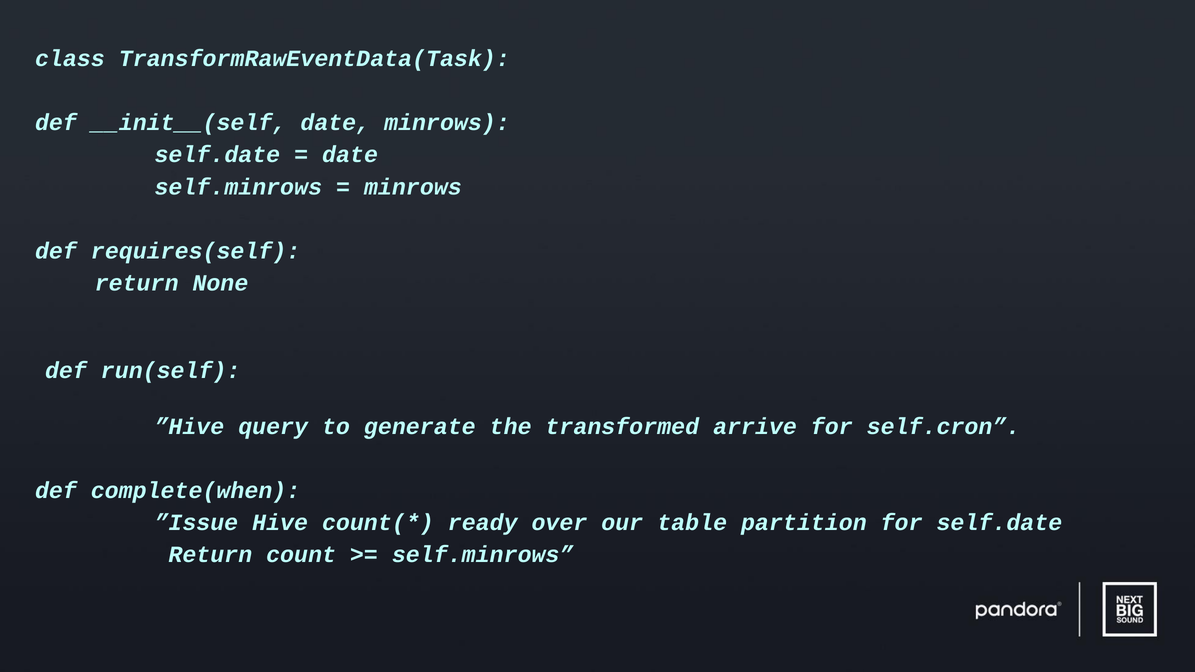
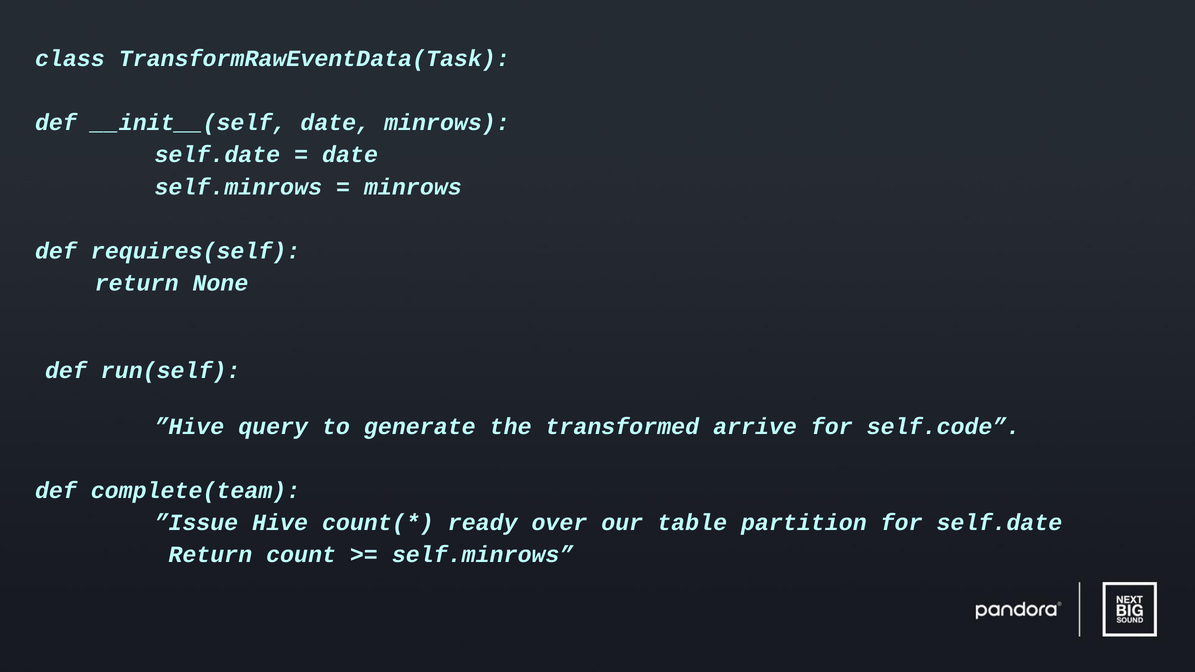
self.cron: self.cron -> self.code (944, 427)
complete(when: complete(when -> complete(team (196, 491)
